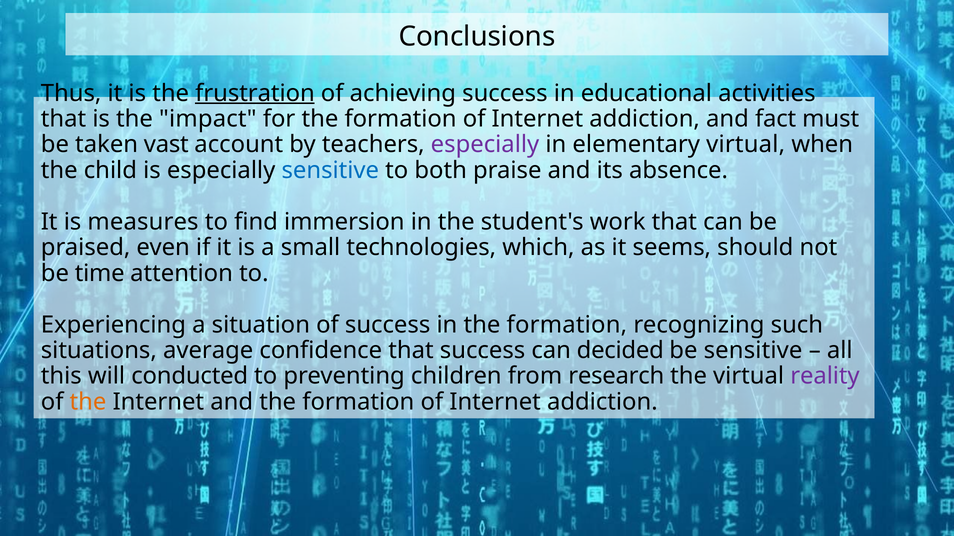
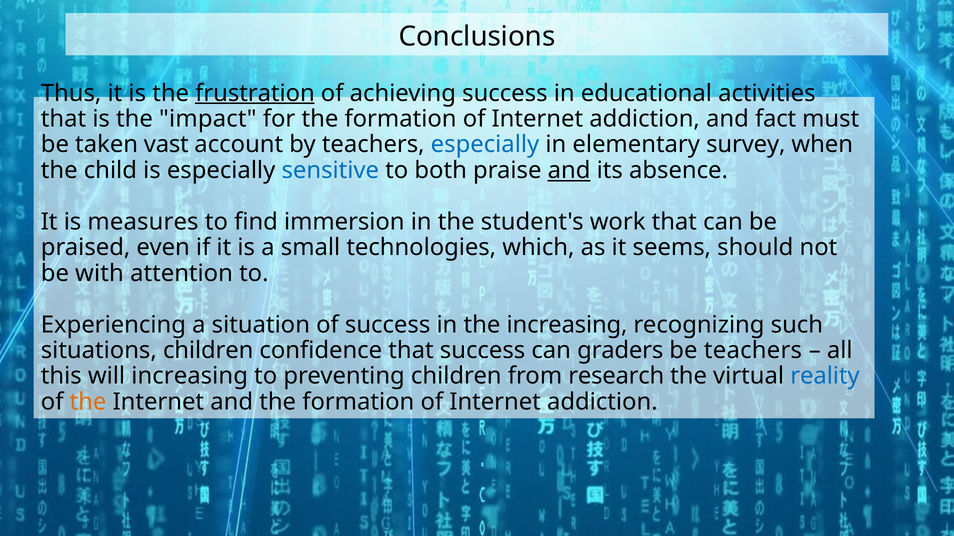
especially colour: purple -> blue (485, 145)
elementary virtual: virtual -> survey (746, 145)
and underline: none -> present (569, 171)
time: time -> with (99, 274)
in the formation: formation -> increasing (567, 325)
situations average: average -> children (208, 351)
decided: decided -> graders (620, 351)
be sensitive: sensitive -> teachers (753, 351)
will conducted: conducted -> increasing (190, 377)
reality colour: purple -> blue (825, 377)
